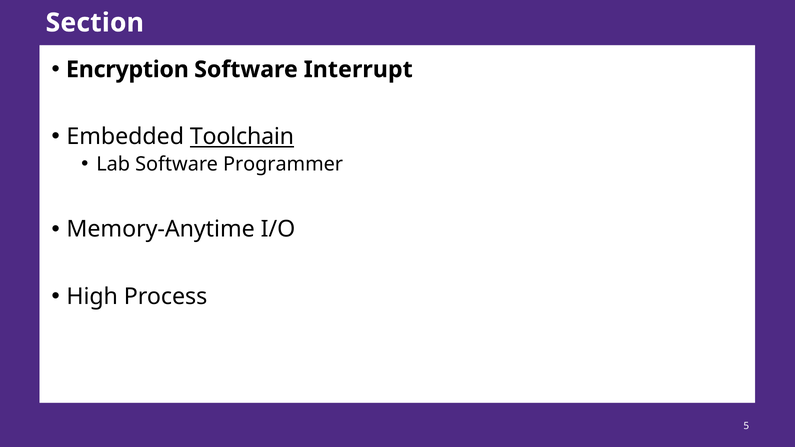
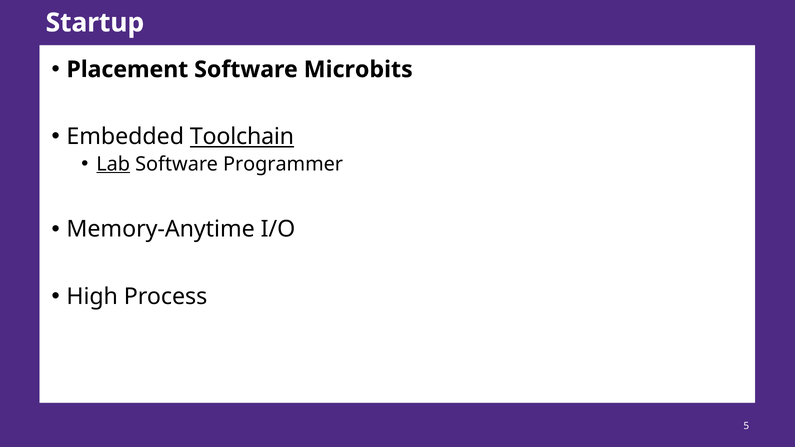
Section: Section -> Startup (95, 23)
Encryption: Encryption -> Placement (127, 70)
Interrupt: Interrupt -> Microbits (358, 70)
Lab underline: none -> present (113, 164)
